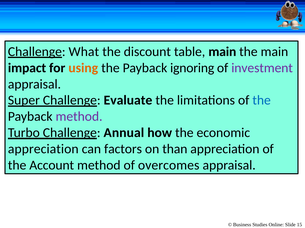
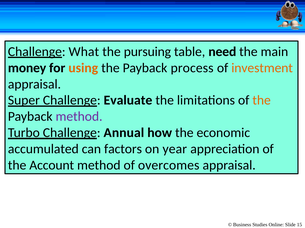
discount: discount -> pursuing (147, 52)
table main: main -> need (222, 52)
impact: impact -> money (27, 68)
ignoring: ignoring -> process (192, 68)
investment colour: purple -> orange (262, 68)
the colour: blue -> orange (262, 101)
appreciation: appreciation -> accumulated (43, 149)
than: than -> year (175, 149)
